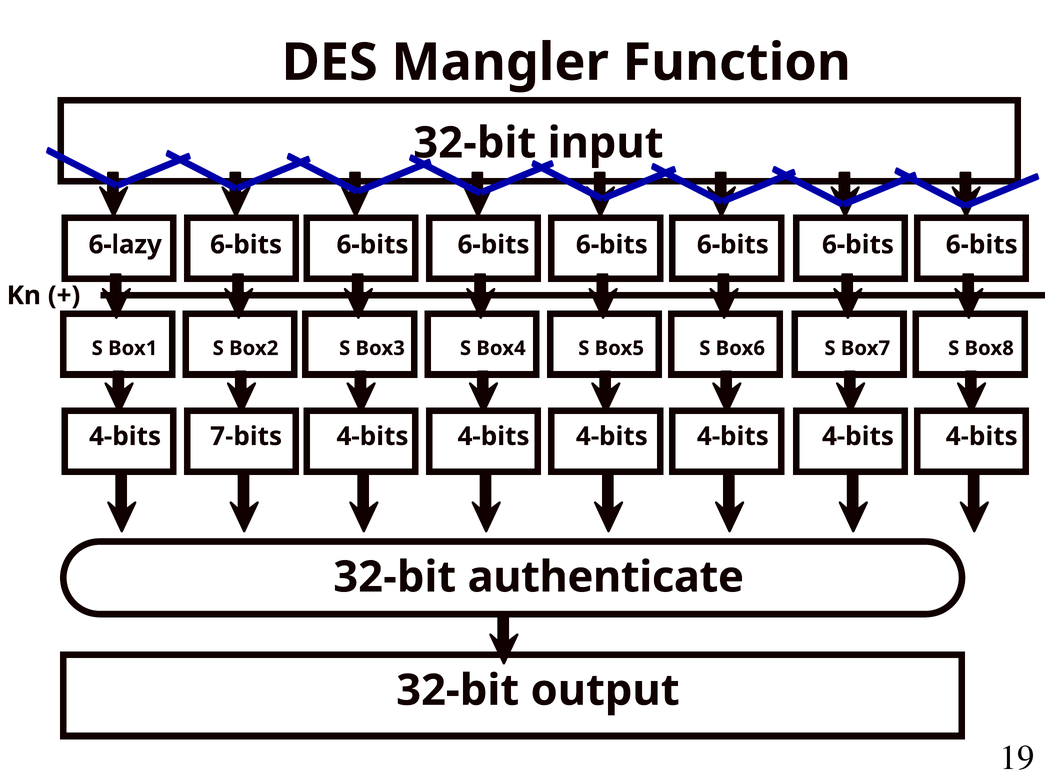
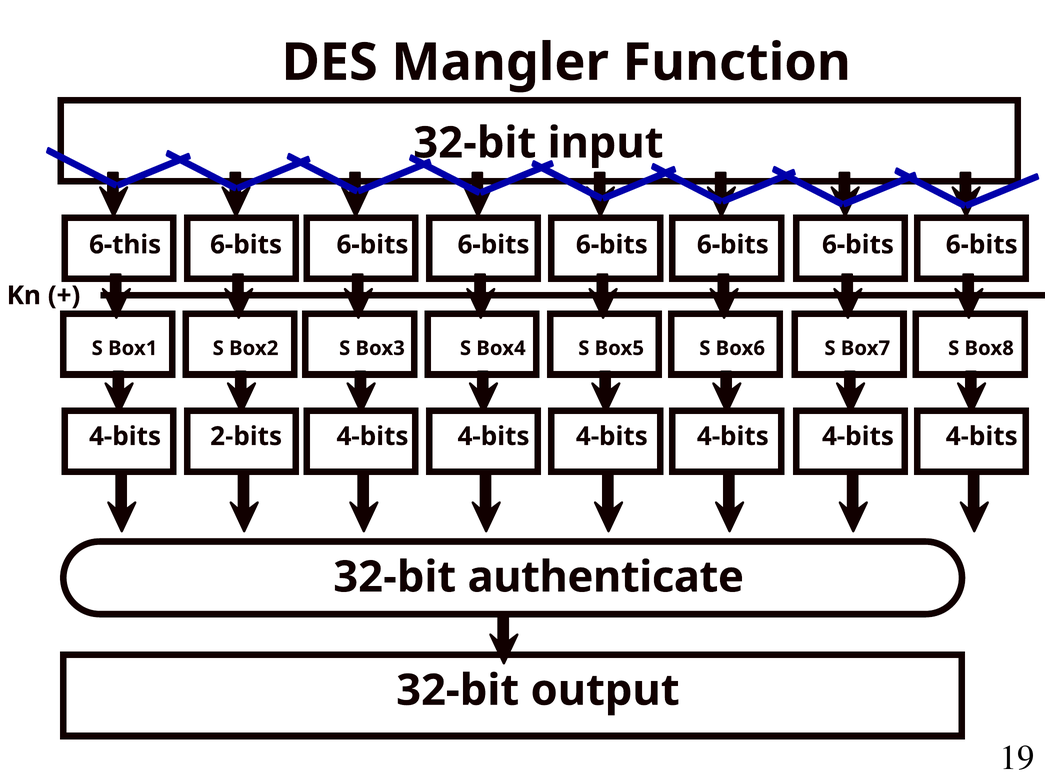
6-lazy: 6-lazy -> 6-this (125, 245)
7-bits: 7-bits -> 2-bits (246, 436)
